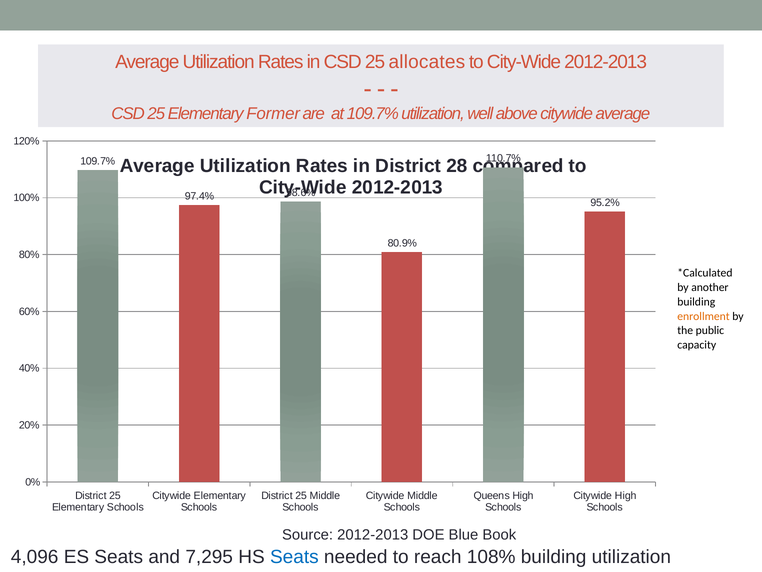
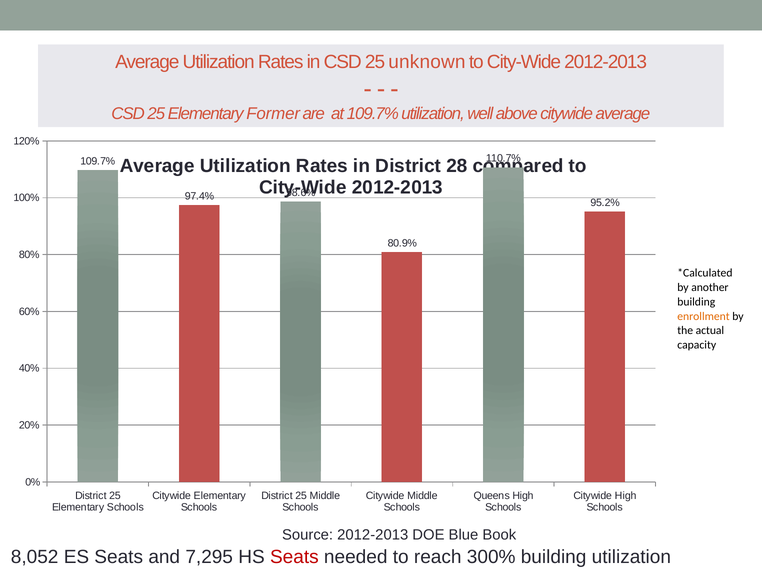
allocates: allocates -> unknown (427, 62)
public: public -> actual (710, 330)
4,096: 4,096 -> 8,052 (35, 556)
Seats colour: blue -> red (294, 556)
108%: 108% -> 300% (491, 556)
